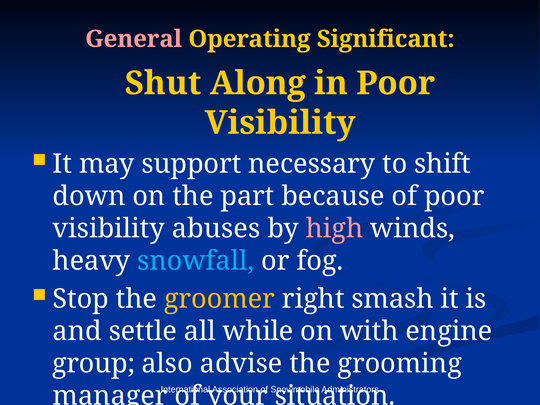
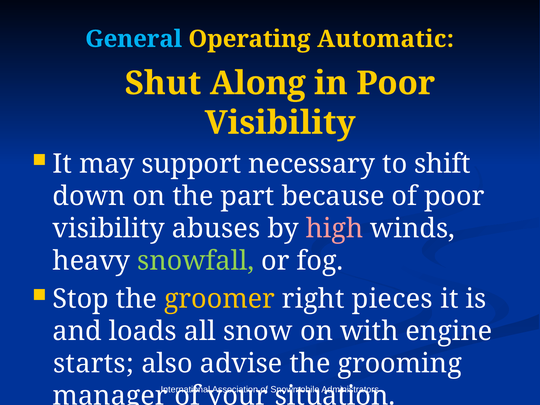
General colour: pink -> light blue (134, 39)
Significant: Significant -> Automatic (386, 39)
snowfall colour: light blue -> light green (196, 261)
smash: smash -> pieces (392, 299)
settle: settle -> loads (143, 331)
while: while -> snow (258, 331)
group: group -> starts (93, 364)
